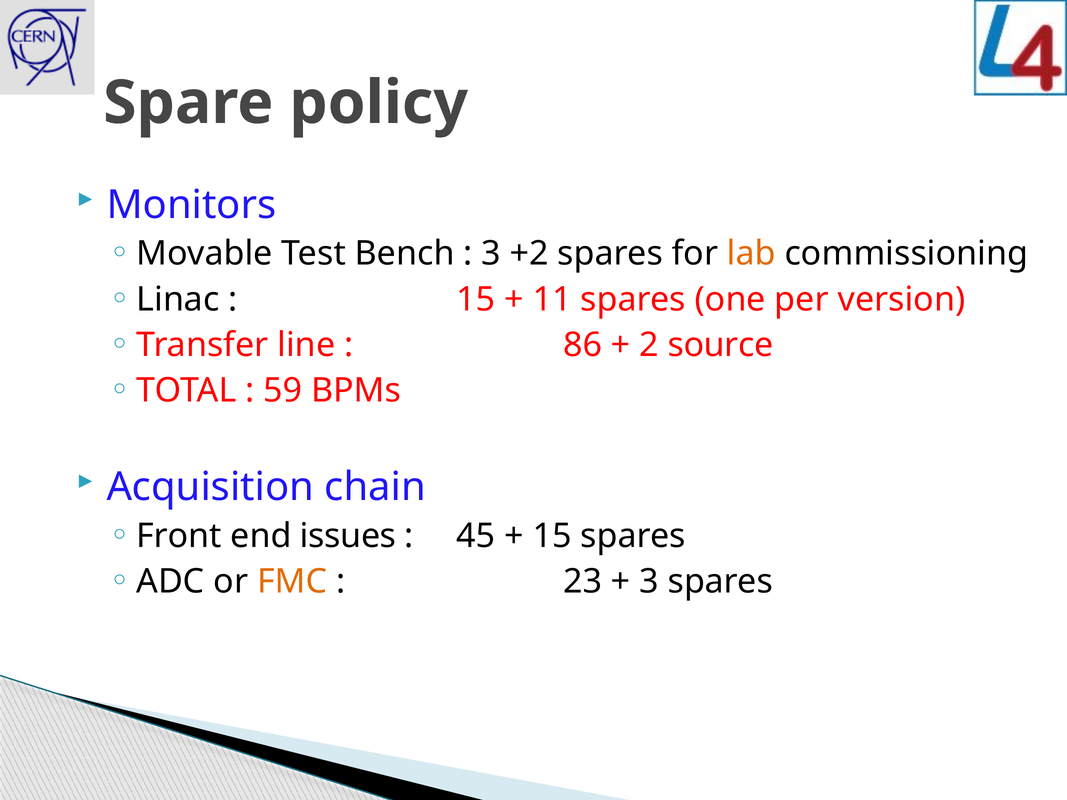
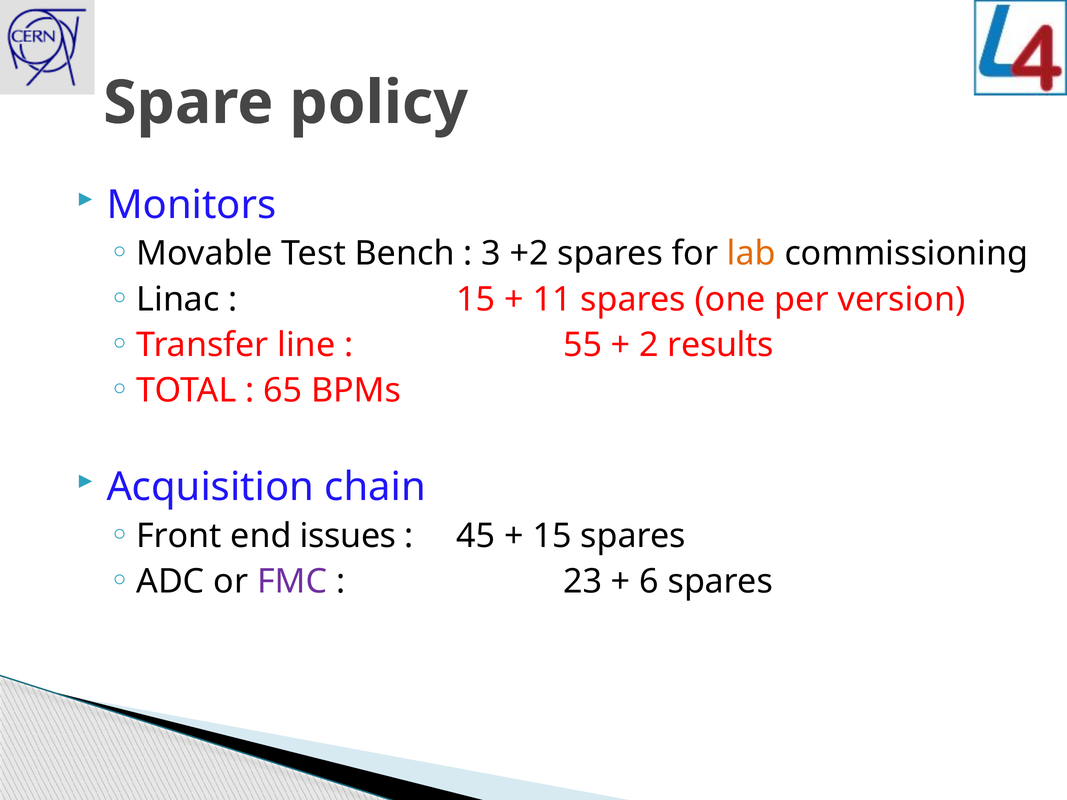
86: 86 -> 55 (583, 345)
source: source -> results (720, 345)
59: 59 -> 65 (283, 391)
FMC colour: orange -> purple (292, 582)
3: 3 -> 6 (649, 582)
